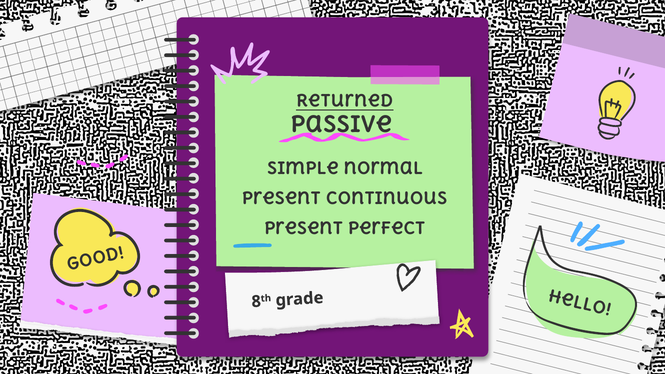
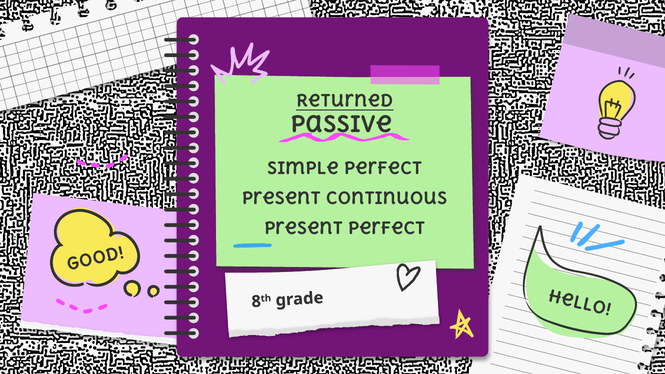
Simple normal: normal -> perfect (383, 169)
